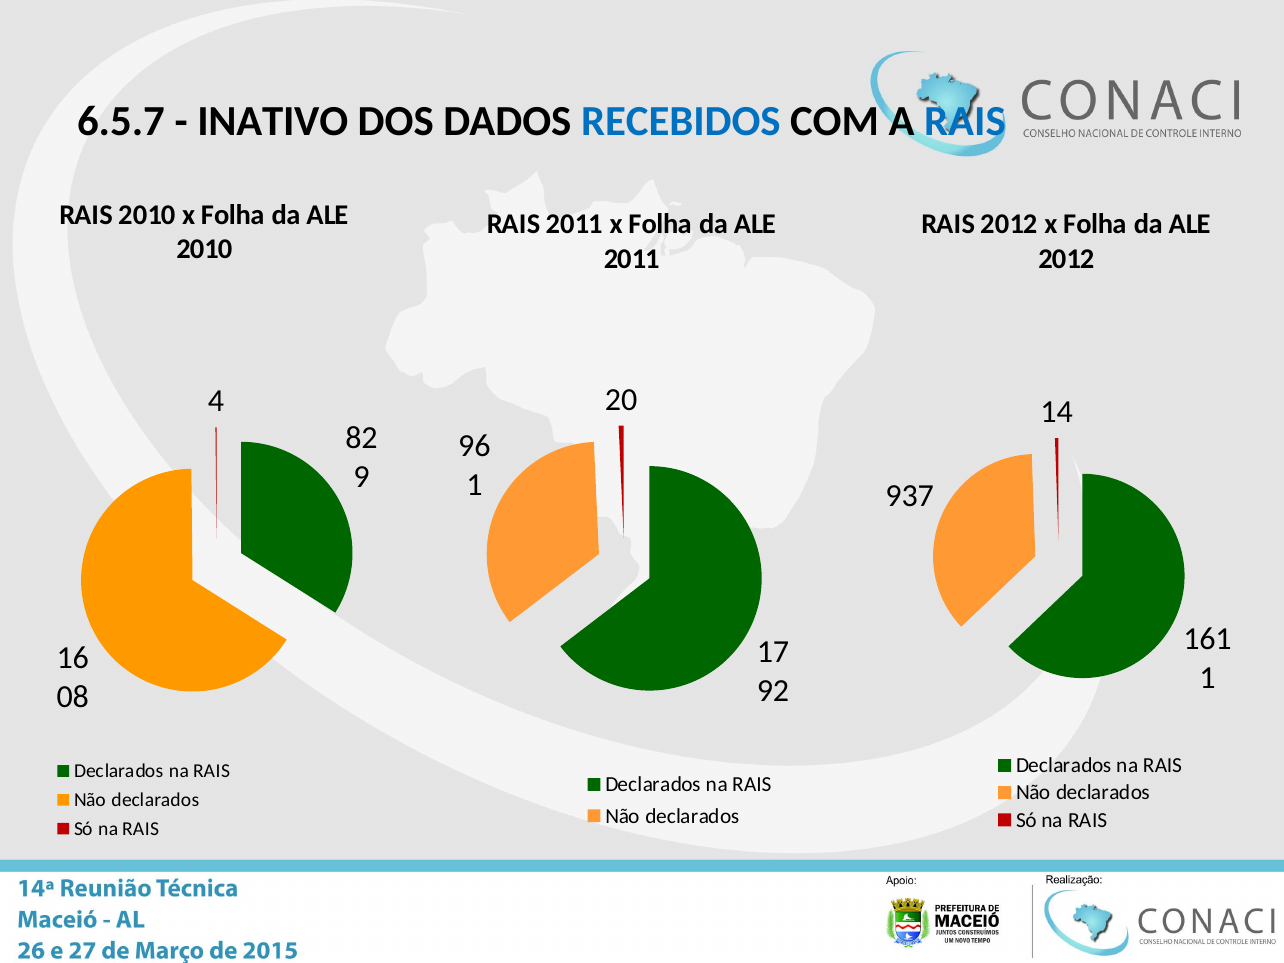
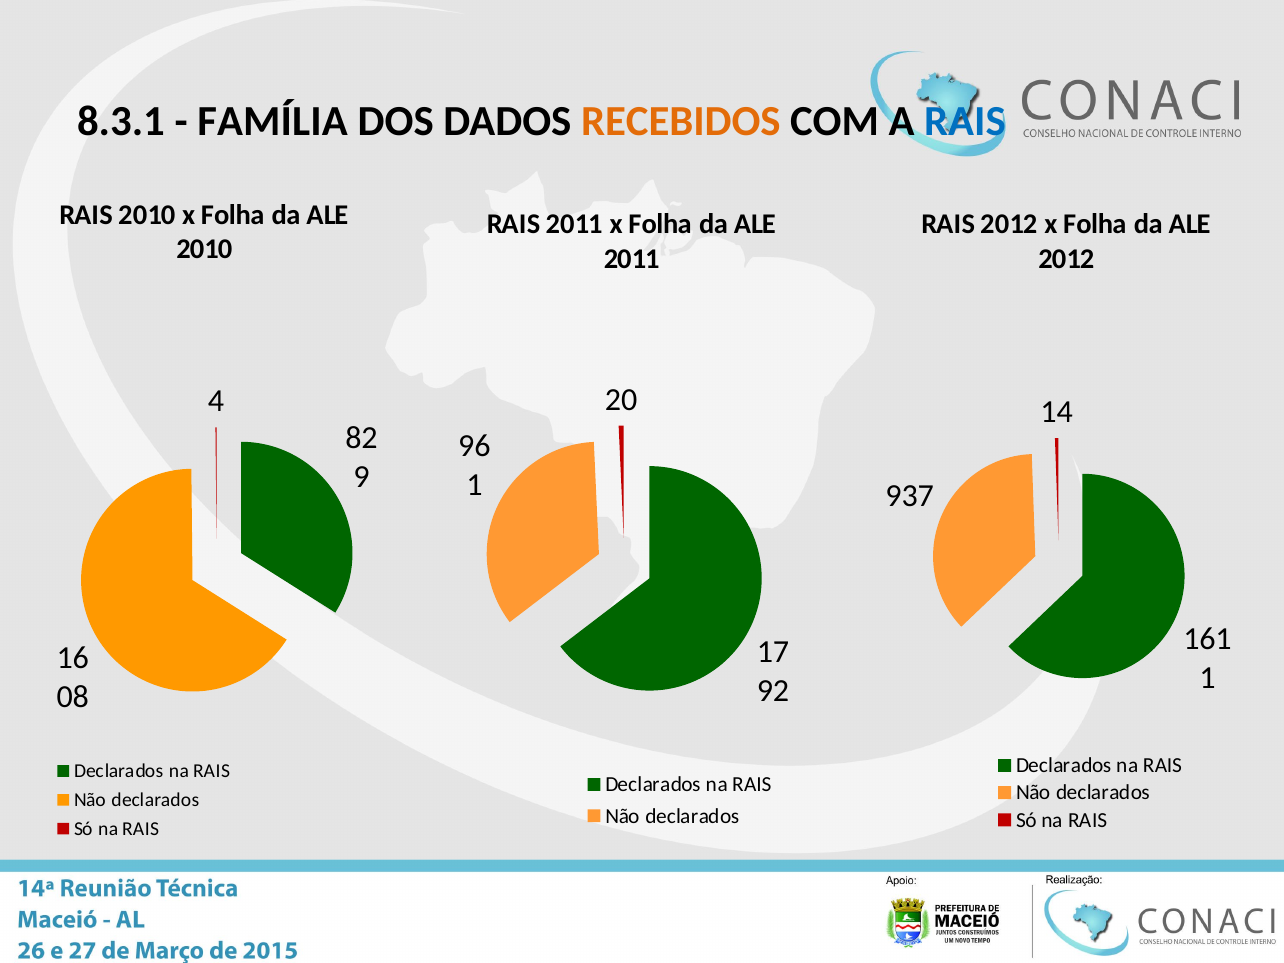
6.5.7: 6.5.7 -> 8.3.1 (121, 121)
INATIVO: INATIVO -> FAMÍLIA (273, 121)
RECEBIDOS colour: blue -> orange (681, 121)
